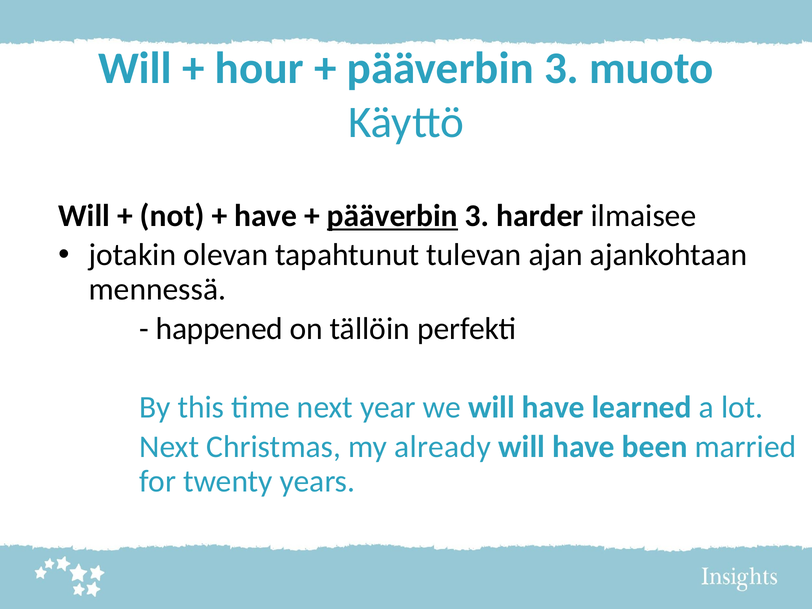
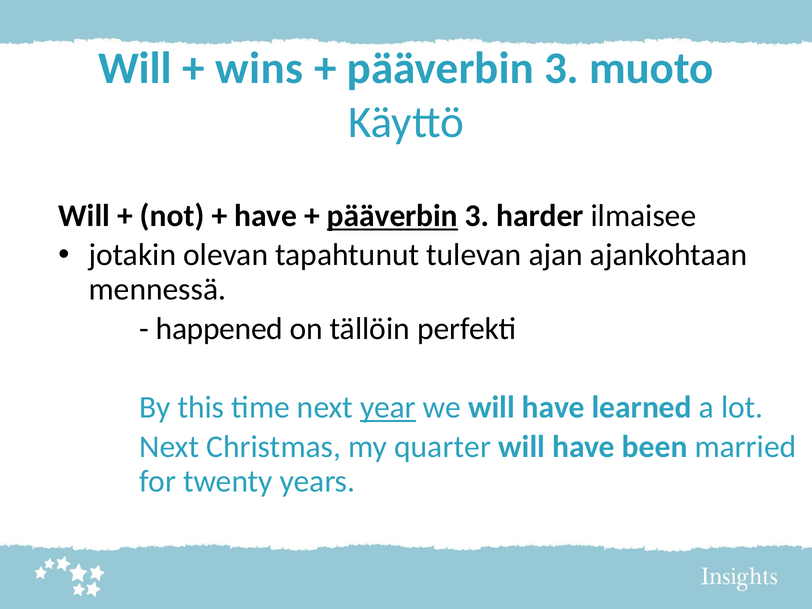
hour: hour -> wins (259, 68)
year underline: none -> present (388, 408)
already: already -> quarter (443, 447)
